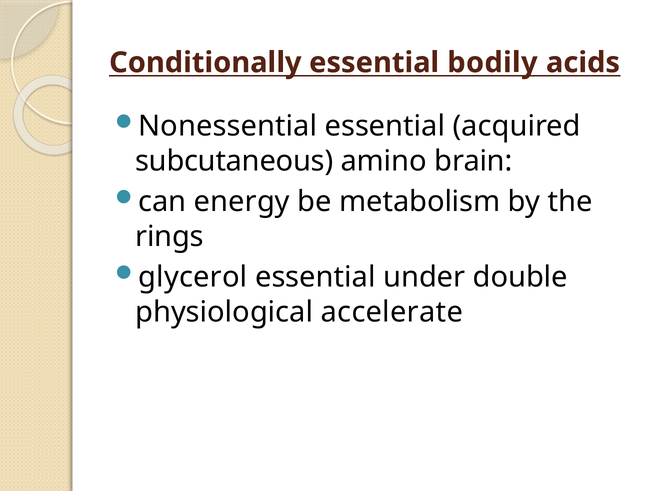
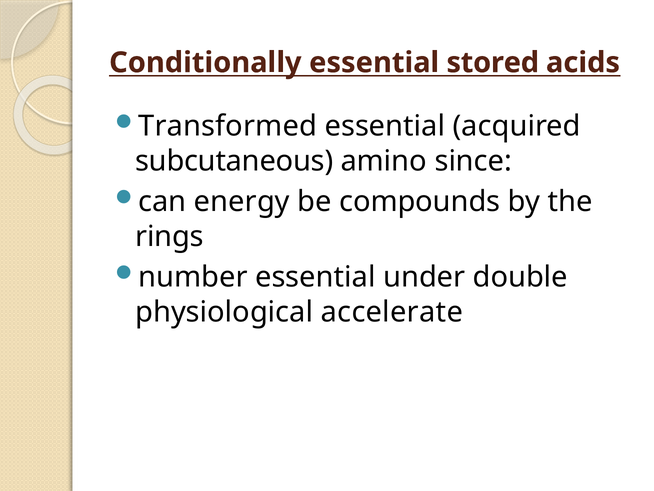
bodily: bodily -> stored (493, 63)
Nonessential: Nonessential -> Transformed (228, 126)
brain: brain -> since (473, 161)
metabolism: metabolism -> compounds (420, 201)
glycerol: glycerol -> number (193, 277)
